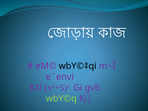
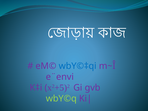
wbY©‡qi colour: black -> blue (78, 66)
